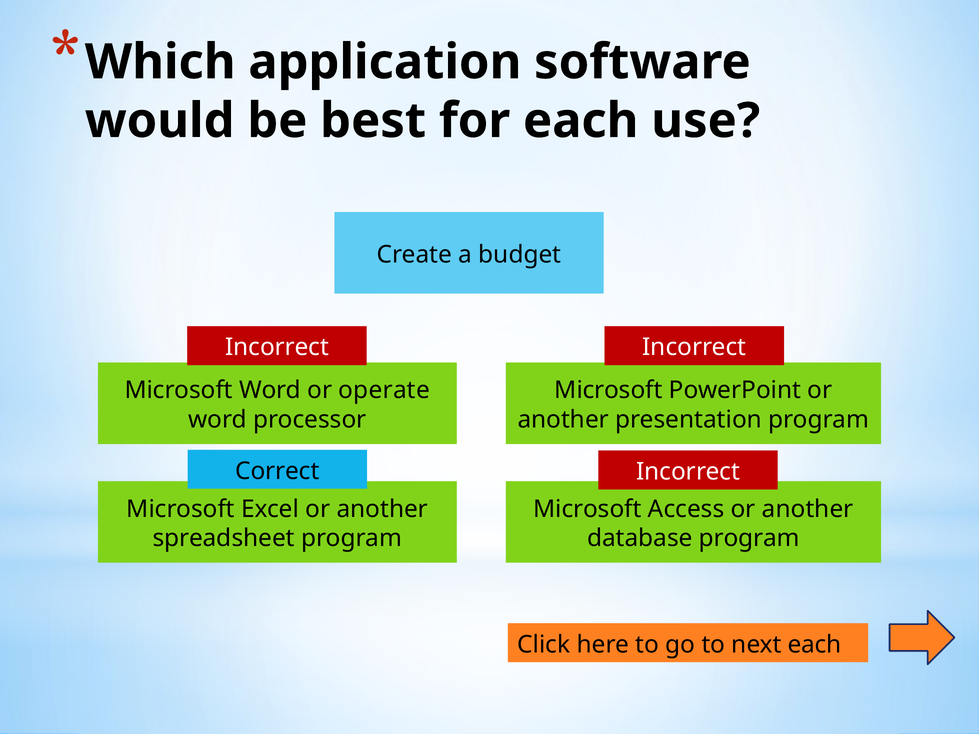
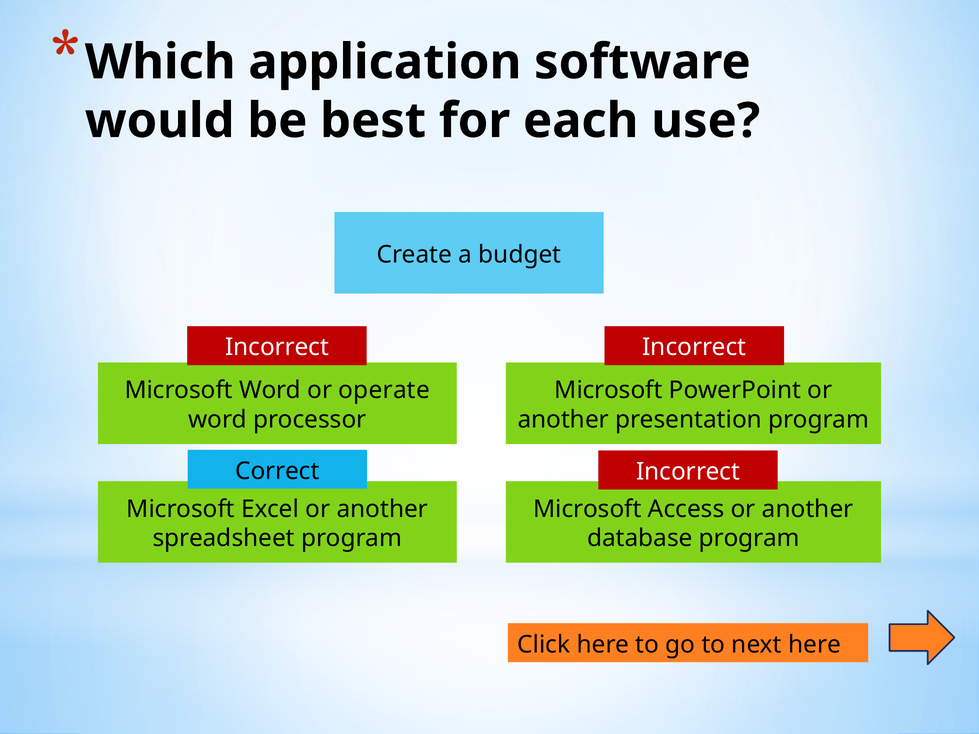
next each: each -> here (815, 645)
